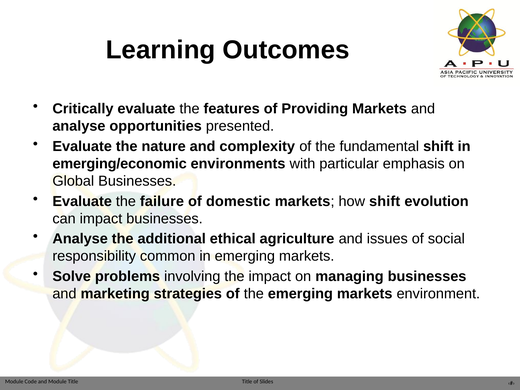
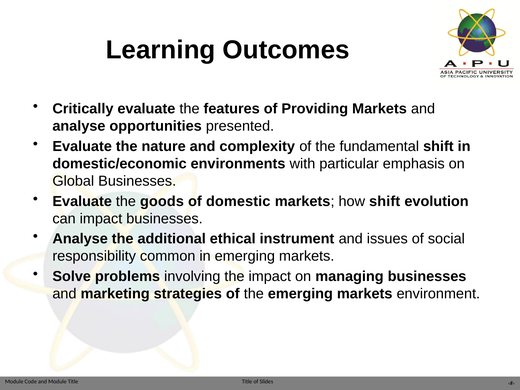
emerging/economic: emerging/economic -> domestic/economic (120, 164)
failure: failure -> goods (162, 201)
agriculture: agriculture -> instrument (297, 239)
